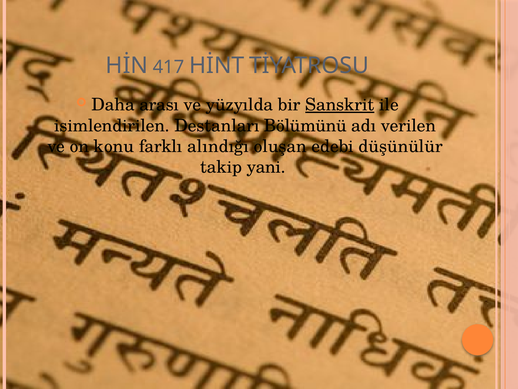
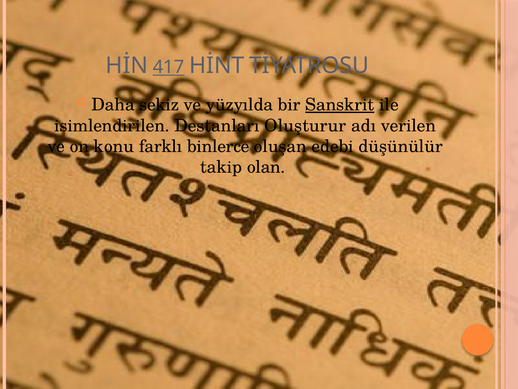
417 underline: none -> present (169, 67)
arası: arası -> sekiz (159, 105)
Bölümünü: Bölümünü -> Oluşturur (305, 125)
alındığı: alındığı -> binlerce (218, 146)
yani: yani -> olan (266, 167)
